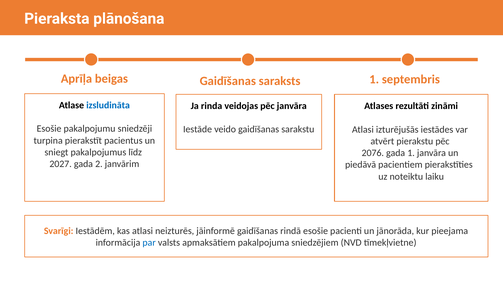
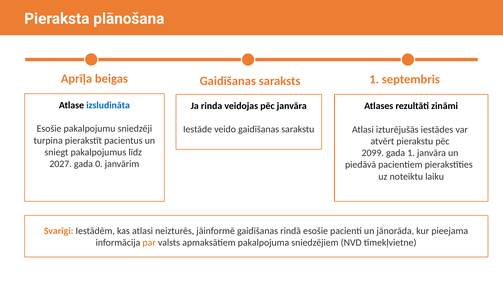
2076: 2076 -> 2099 (373, 153)
2: 2 -> 0 (99, 164)
par colour: blue -> orange (149, 243)
